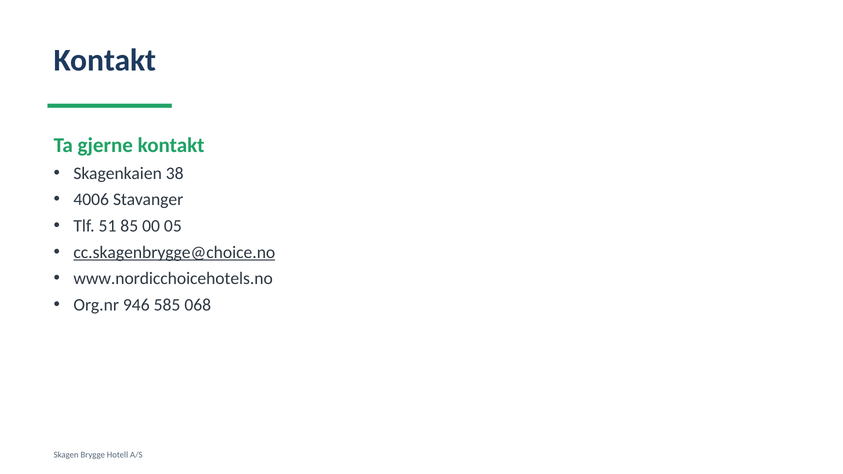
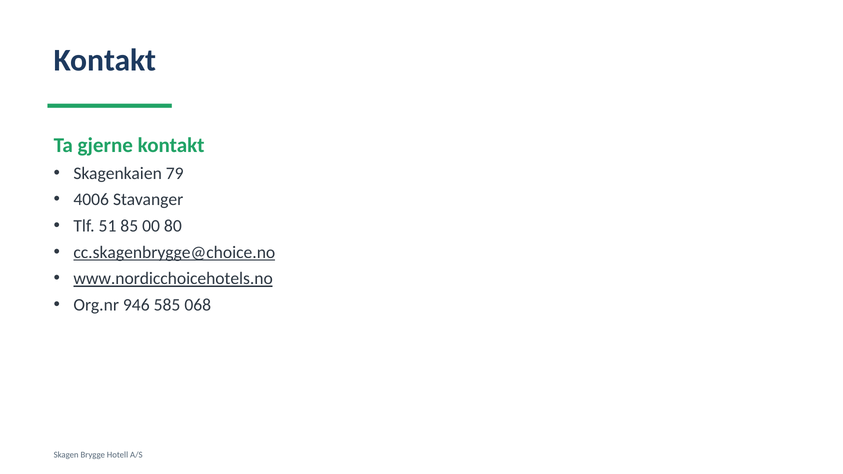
38: 38 -> 79 (175, 173)
05: 05 -> 80 (173, 226)
www.nordicchoicehotels.no underline: none -> present (173, 279)
